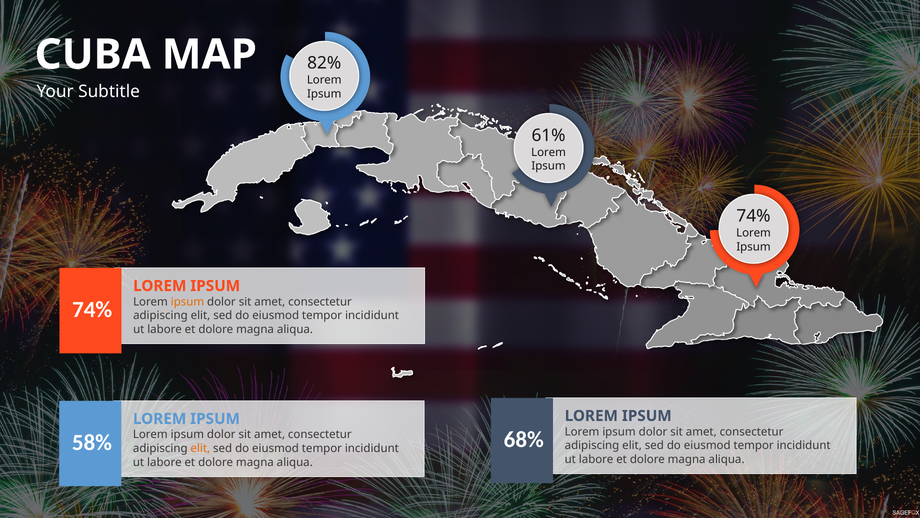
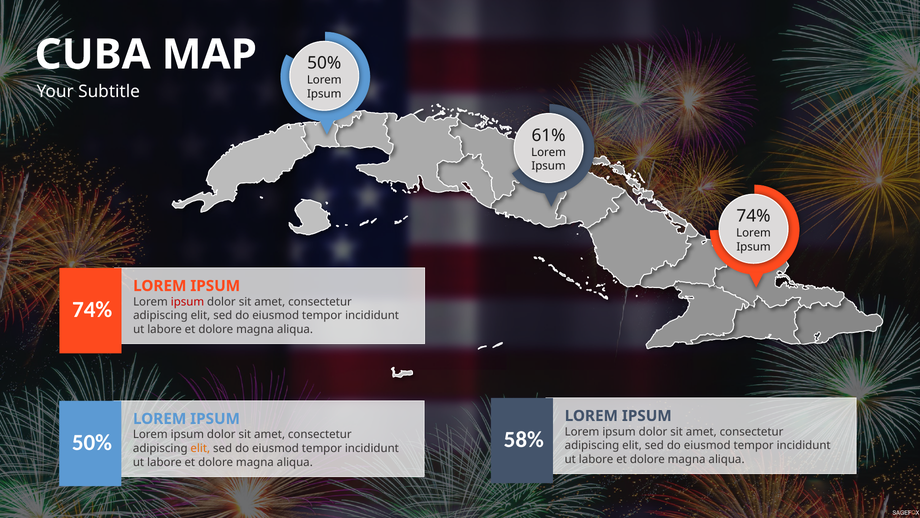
82%: 82% -> 50% (324, 63)
ipsum colour: orange -> red (187, 301)
68%: 68% -> 58% (524, 439)
58%: 58% -> 50% (92, 442)
